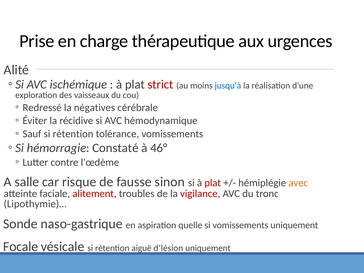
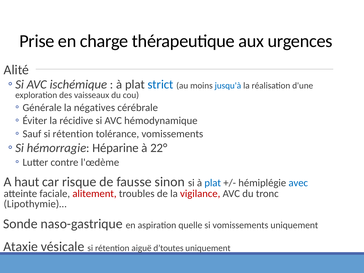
strict colour: red -> blue (160, 84)
Redressé: Redressé -> Générale (42, 108)
Constaté: Constaté -> Héparine (116, 148)
46°: 46° -> 22° (159, 148)
salle: salle -> haut (27, 182)
plat colour: red -> blue (213, 183)
avec colour: orange -> blue (298, 183)
Focale: Focale -> Ataxie (21, 247)
d’lésion: d’lésion -> d’toutes (168, 248)
